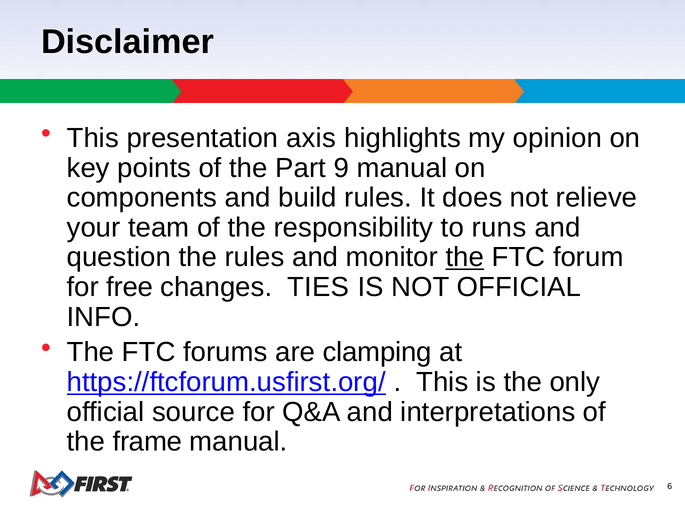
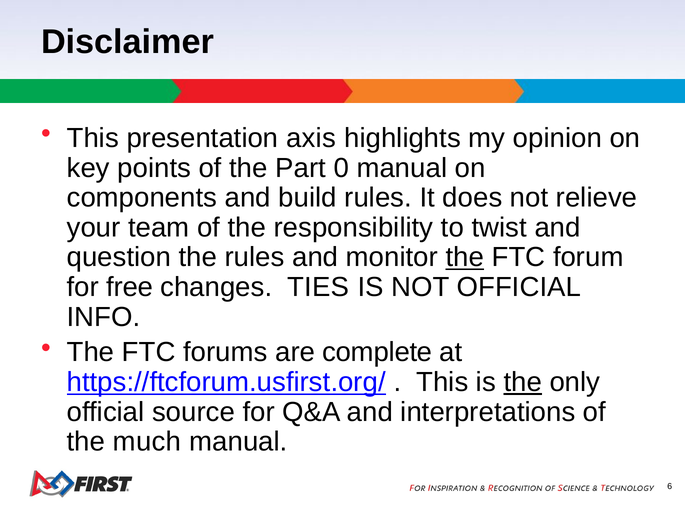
9: 9 -> 0 (341, 168)
runs: runs -> twist (499, 227)
clamping: clamping -> complete (377, 352)
the underline: none -> present (523, 382)
frame: frame -> much (147, 442)
